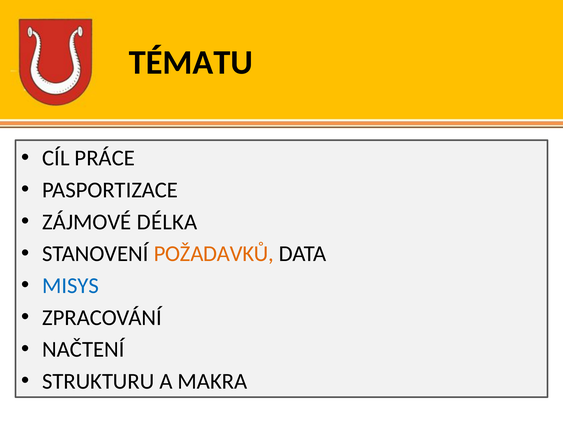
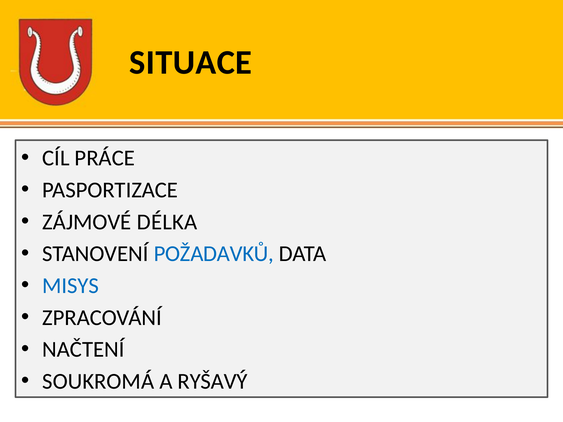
TÉMATU: TÉMATU -> SITUACE (191, 62)
POŽADAVKŮ colour: orange -> blue (214, 254)
STRUKTURU: STRUKTURU -> SOUKROMÁ (98, 382)
MAKRA: MAKRA -> RYŠAVÝ (213, 382)
